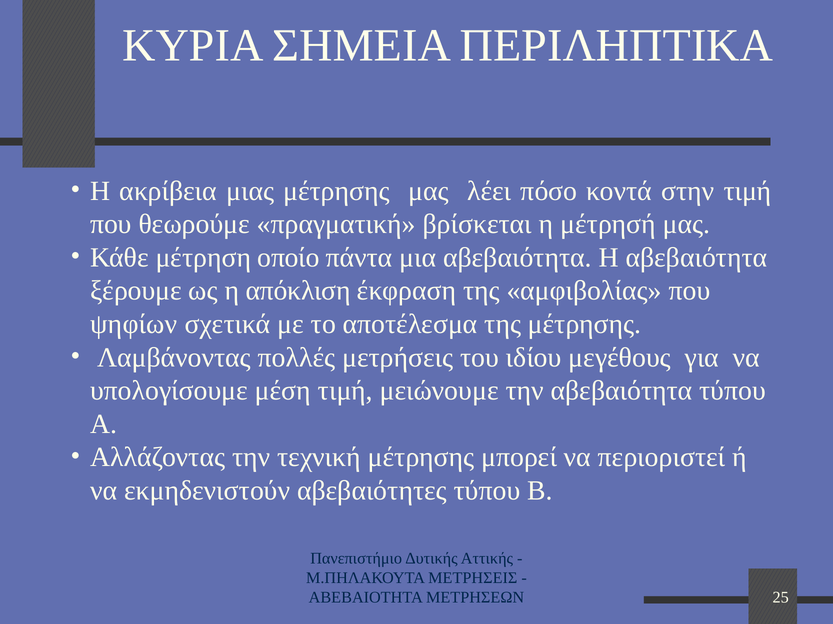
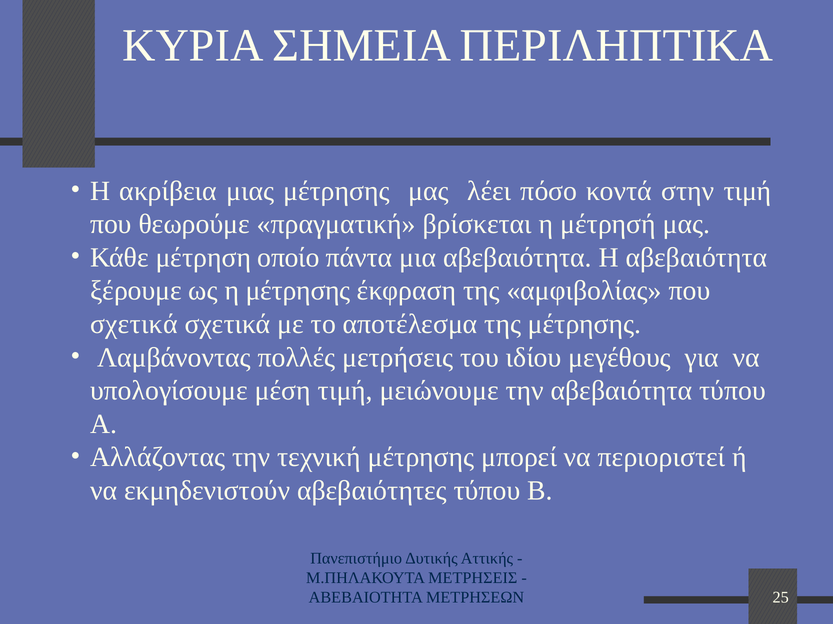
η απόκλιση: απόκλιση -> μέτρησης (298, 291)
ψηφίων: ψηφίων -> σχετικά (134, 324)
